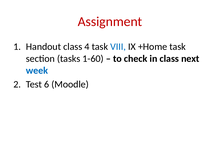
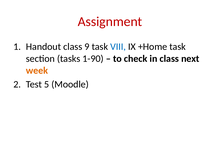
4: 4 -> 9 (87, 47)
1-60: 1-60 -> 1-90 (93, 59)
week colour: blue -> orange (37, 71)
6: 6 -> 5 (47, 84)
